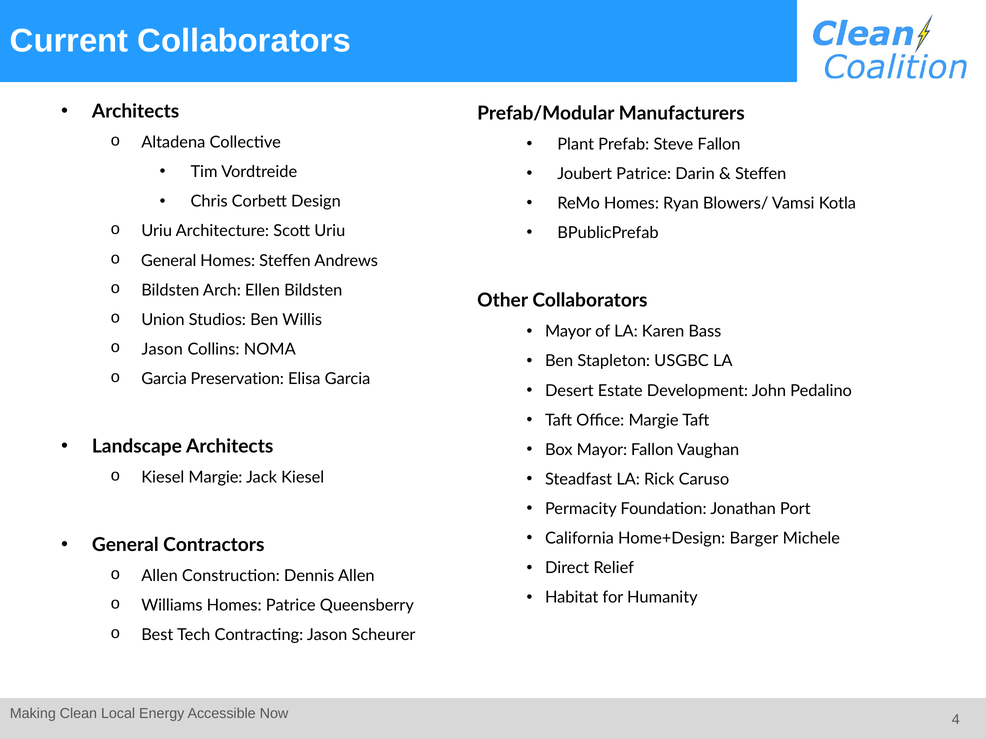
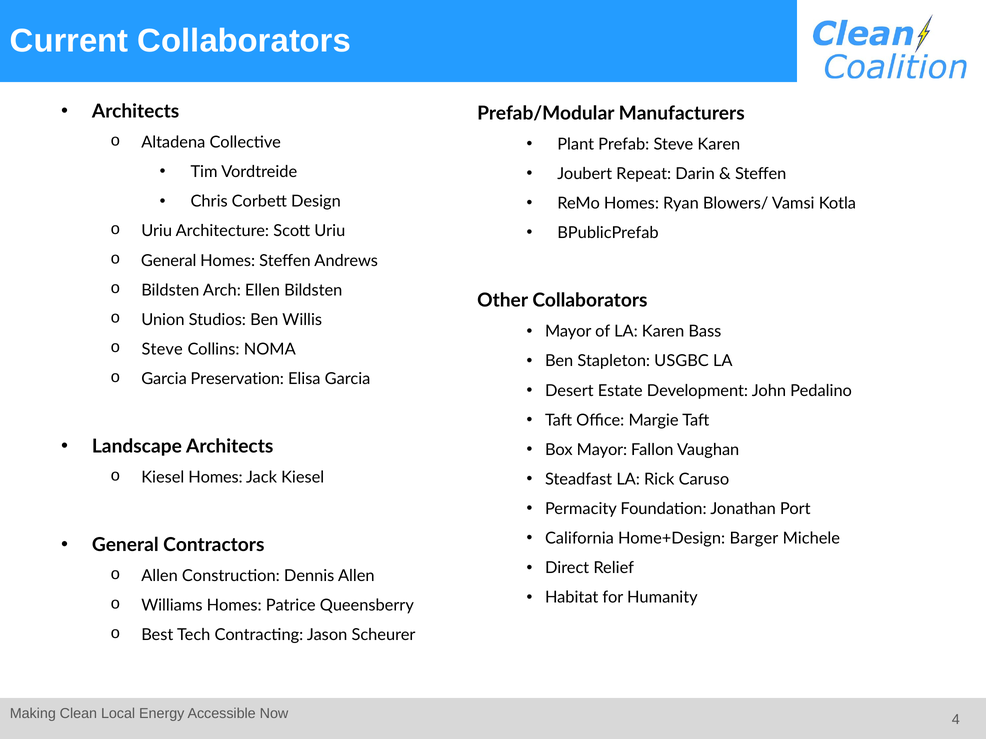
Steve Fallon: Fallon -> Karen (719, 144)
Joubert Patrice: Patrice -> Repeat (644, 174)
Jason: Jason -> Steve (162, 350)
Kiesel Margie: Margie -> Homes (215, 478)
